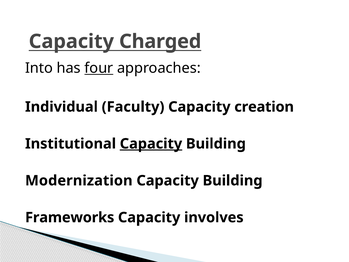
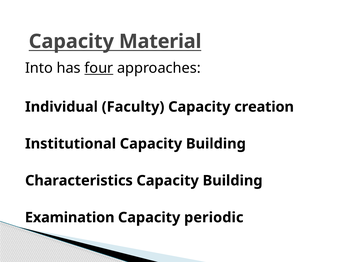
Charged: Charged -> Material (160, 41)
Capacity underline: present -> none (151, 144)
Modernization: Modernization -> Characteristics (79, 180)
Frameworks: Frameworks -> Examination (70, 217)
involves: involves -> periodic (214, 217)
